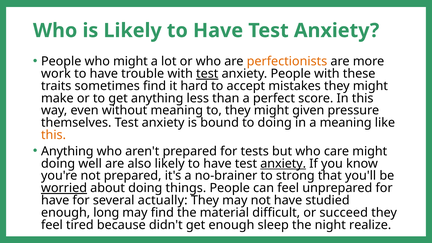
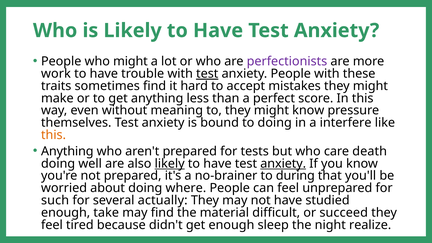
perfectionists colour: orange -> purple (287, 61)
might given: given -> know (308, 110)
a meaning: meaning -> interfere (346, 123)
care might: might -> death (370, 151)
likely underline: none -> present (170, 164)
strong: strong -> during (295, 176)
worried underline: present -> none (64, 188)
things: things -> where (186, 188)
have: have -> such (55, 200)
long: long -> take (106, 213)
